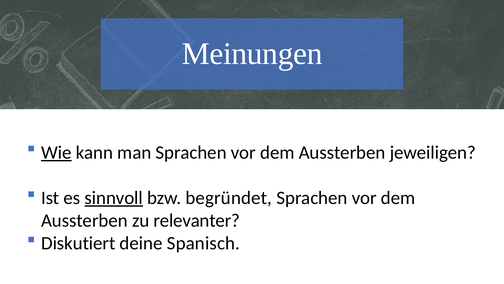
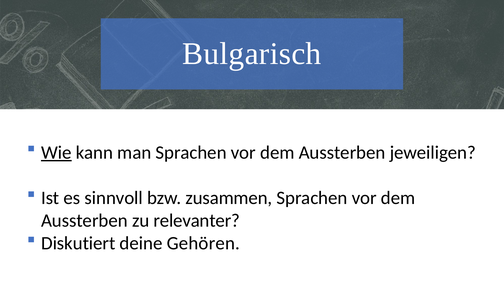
Meinungen: Meinungen -> Bulgarisch (252, 54)
sinnvoll underline: present -> none (114, 198)
begründet: begründet -> zusammen (229, 198)
Spanisch: Spanisch -> Gehören (203, 243)
